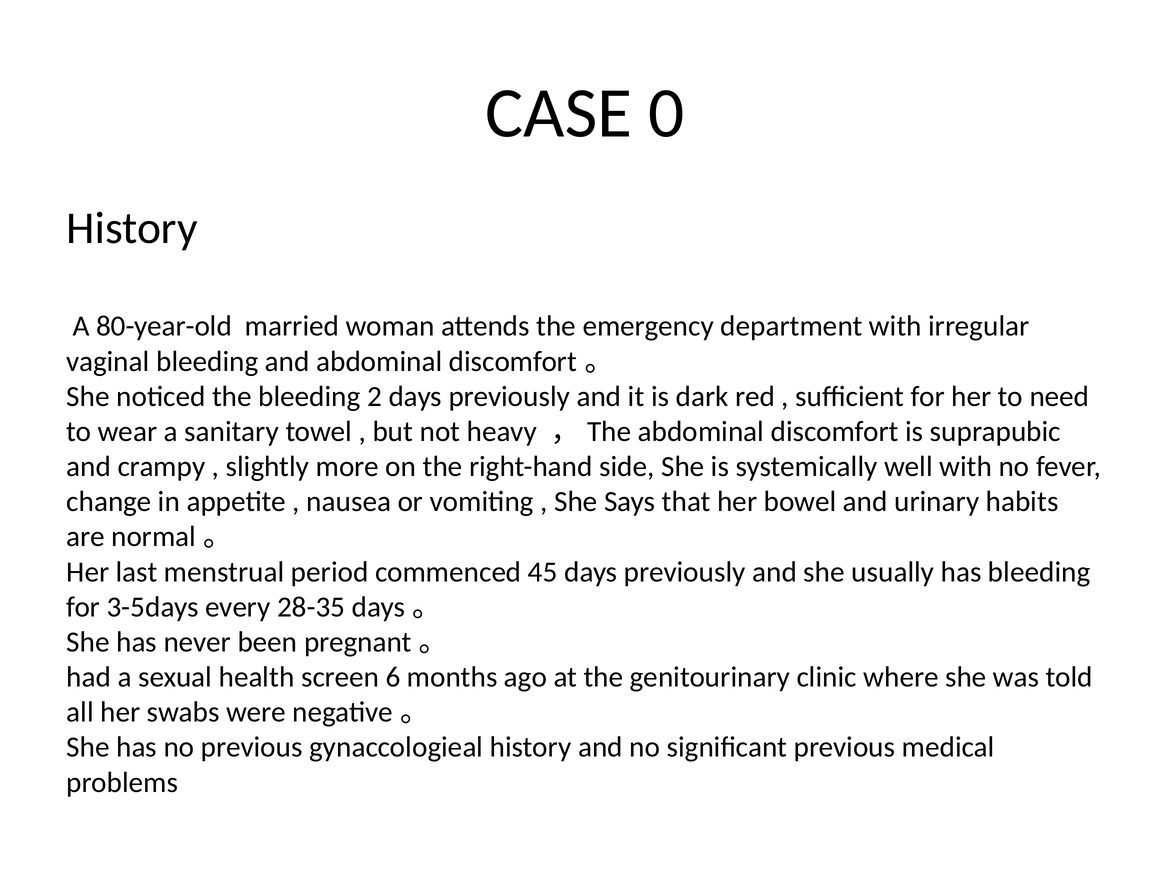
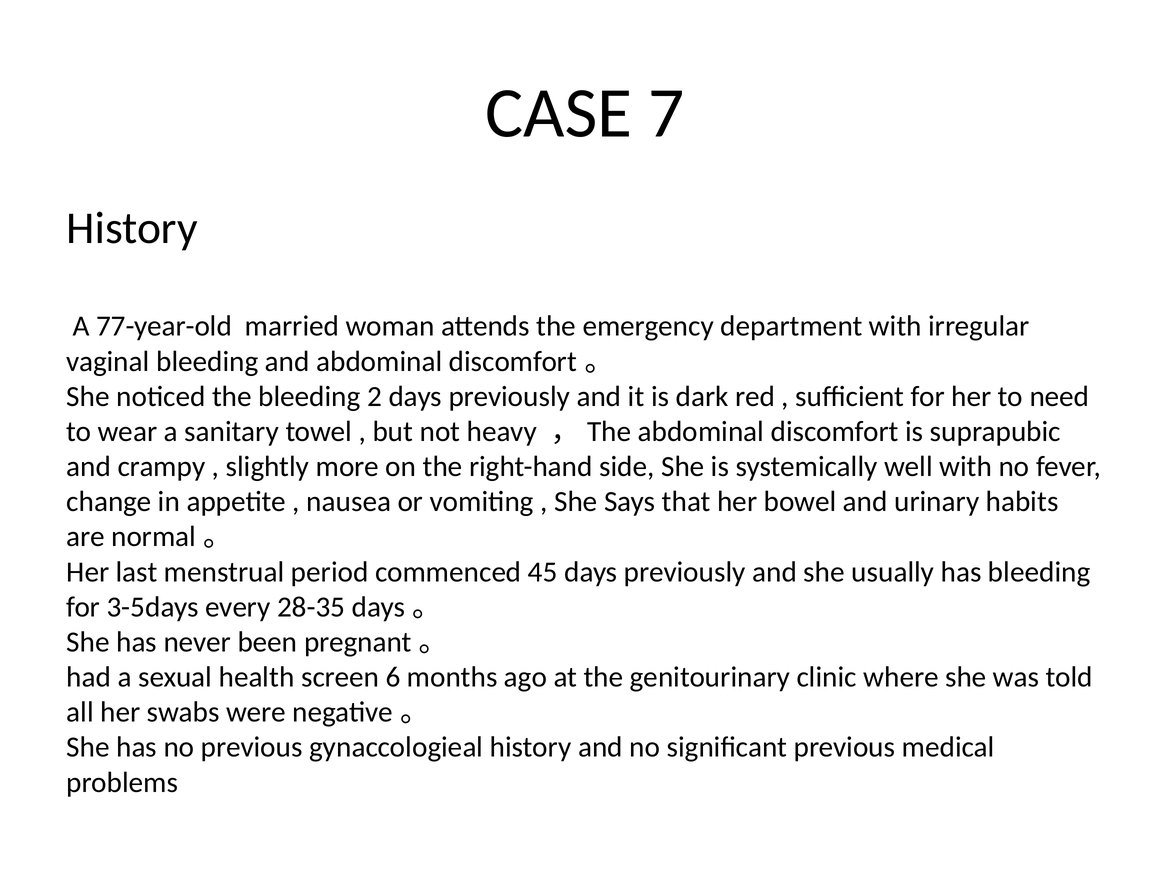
0: 0 -> 7 (666, 113)
80-year-old: 80-year-old -> 77-year-old (164, 327)
